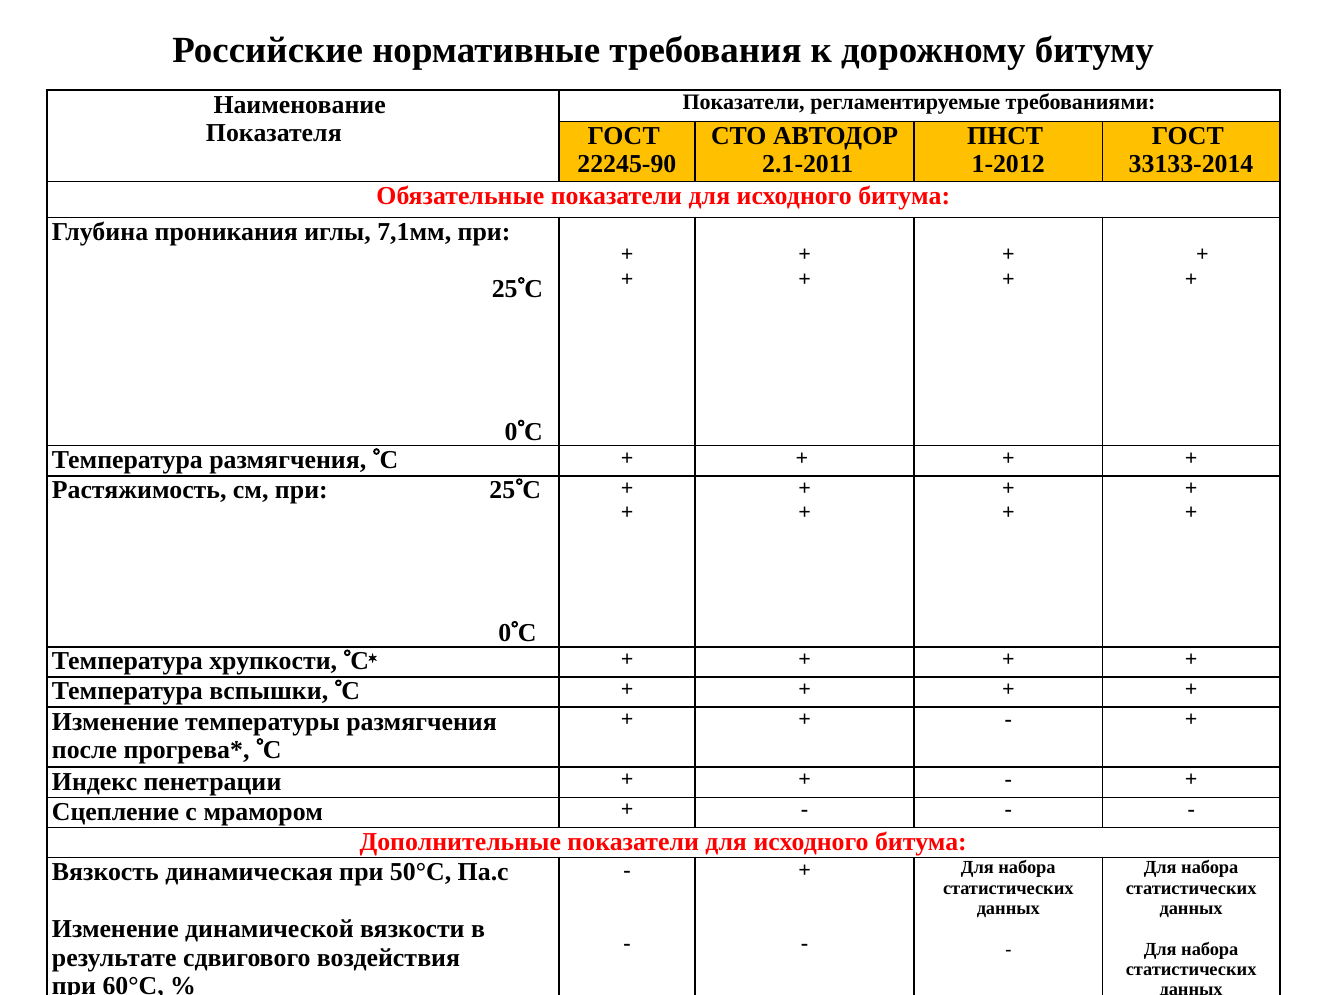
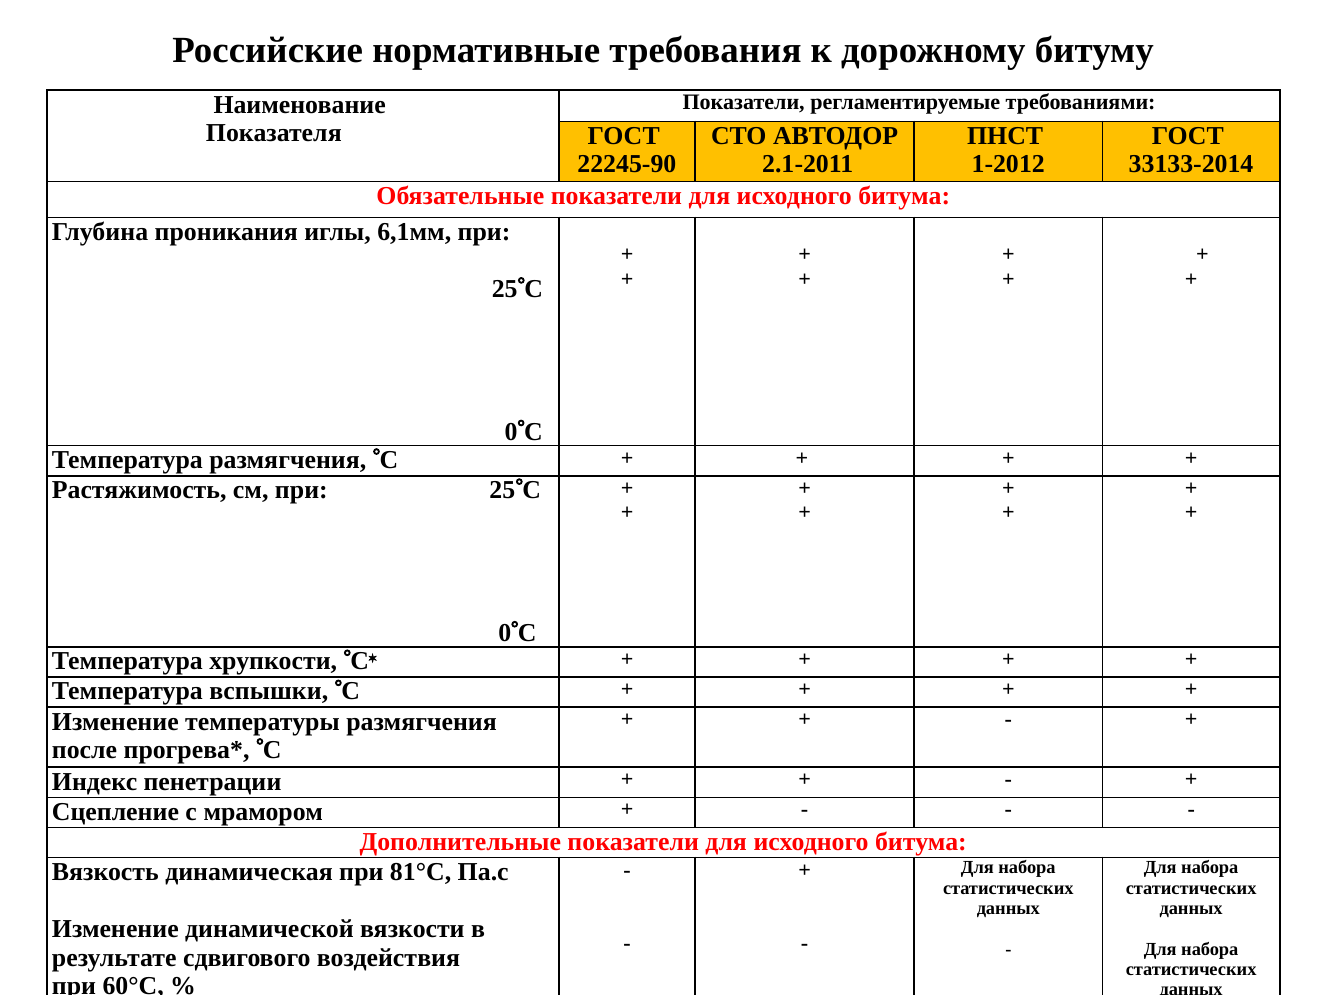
7,1мм: 7,1мм -> 6,1мм (414, 232)
50°С: 50°С -> 81°С (421, 872)
